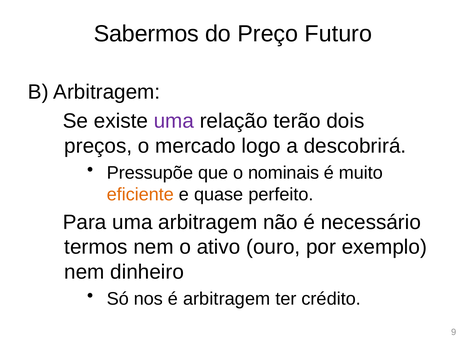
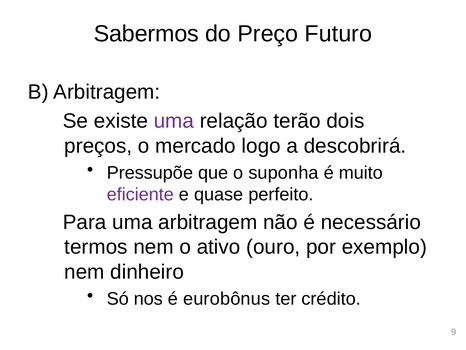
nominais: nominais -> suponha (284, 172)
eficiente colour: orange -> purple (140, 194)
é arbitragem: arbitragem -> eurobônus (227, 298)
